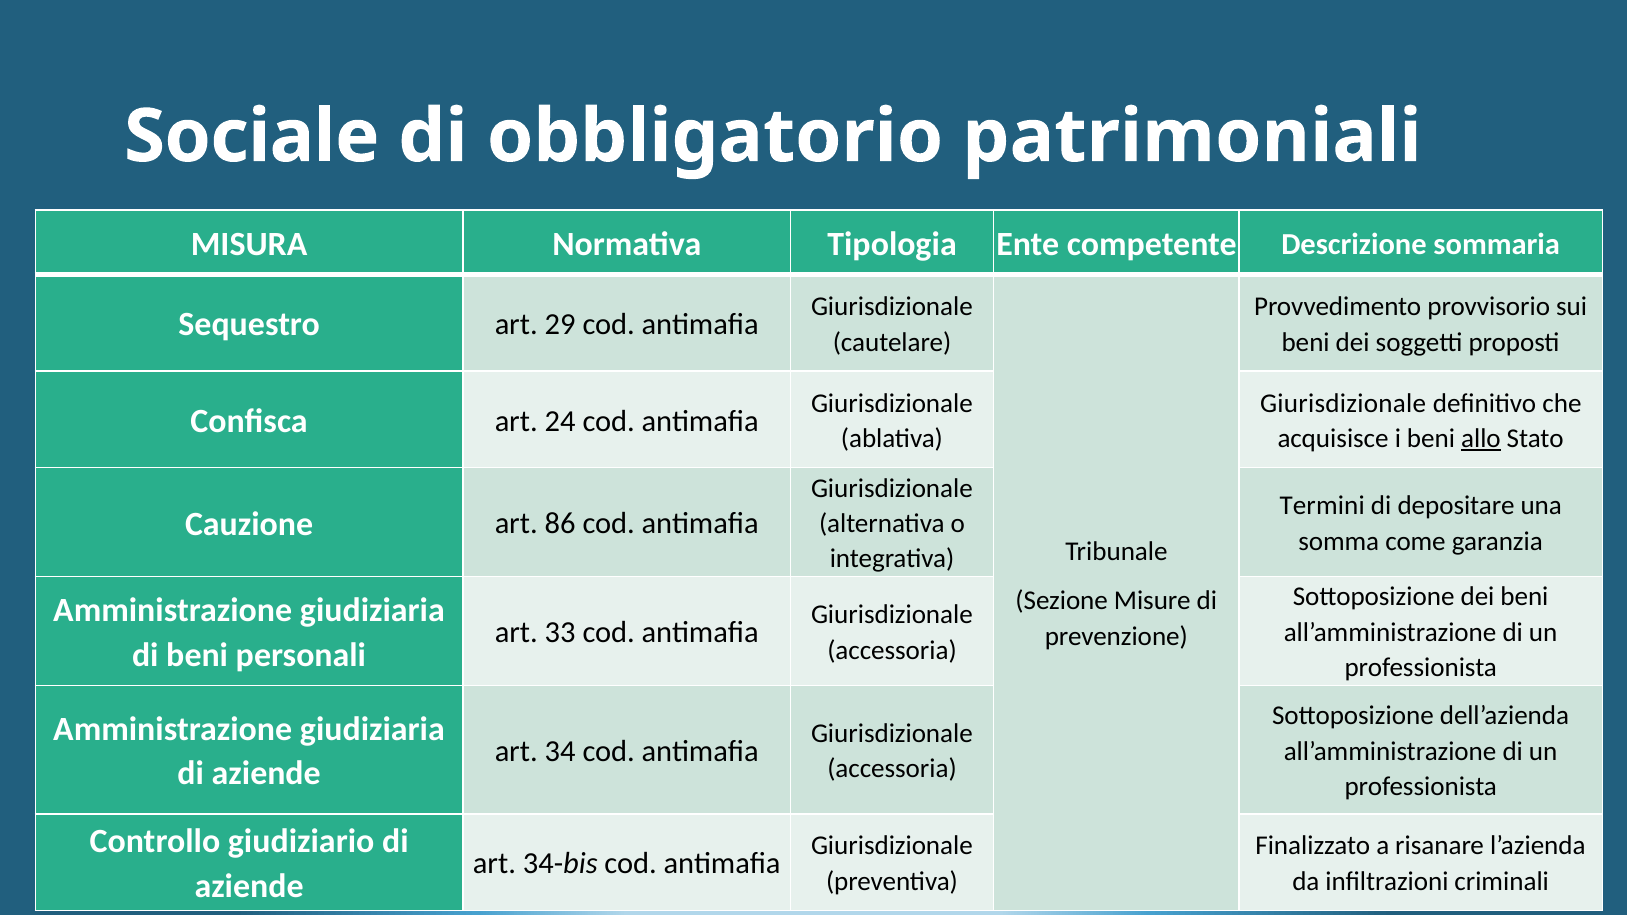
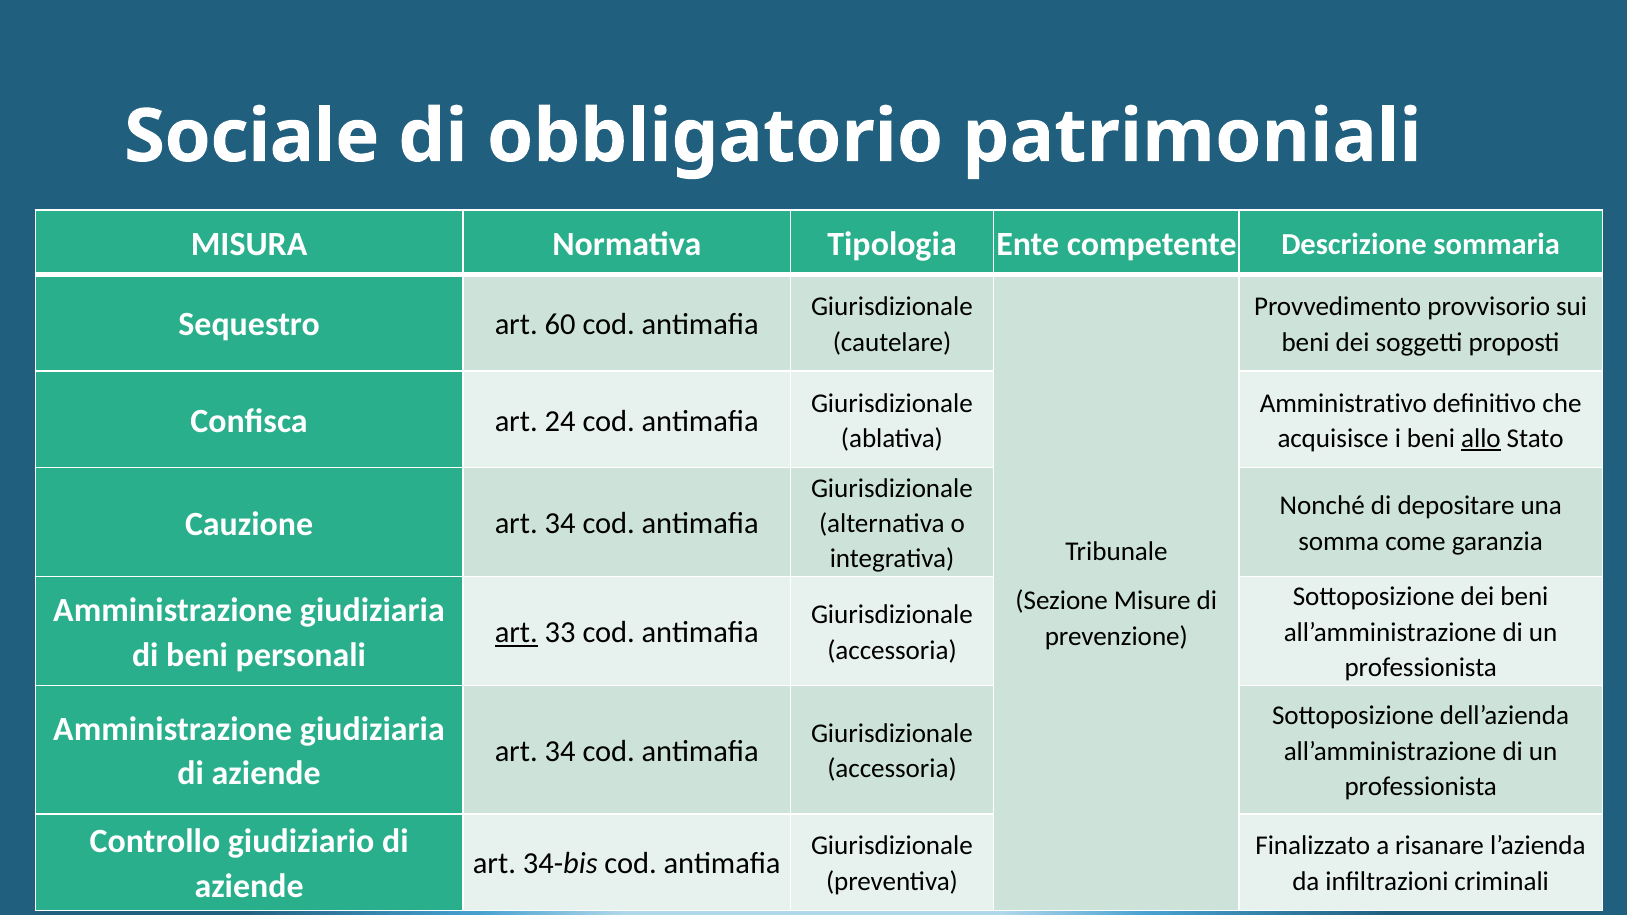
29: 29 -> 60 (560, 325)
Giurisdizionale: Giurisdizionale -> Amministrativo (1343, 403)
Termini: Termini -> Nonché (1322, 506)
Cauzione art 86: 86 -> 34 (560, 524)
art underline: none -> present (516, 633)
